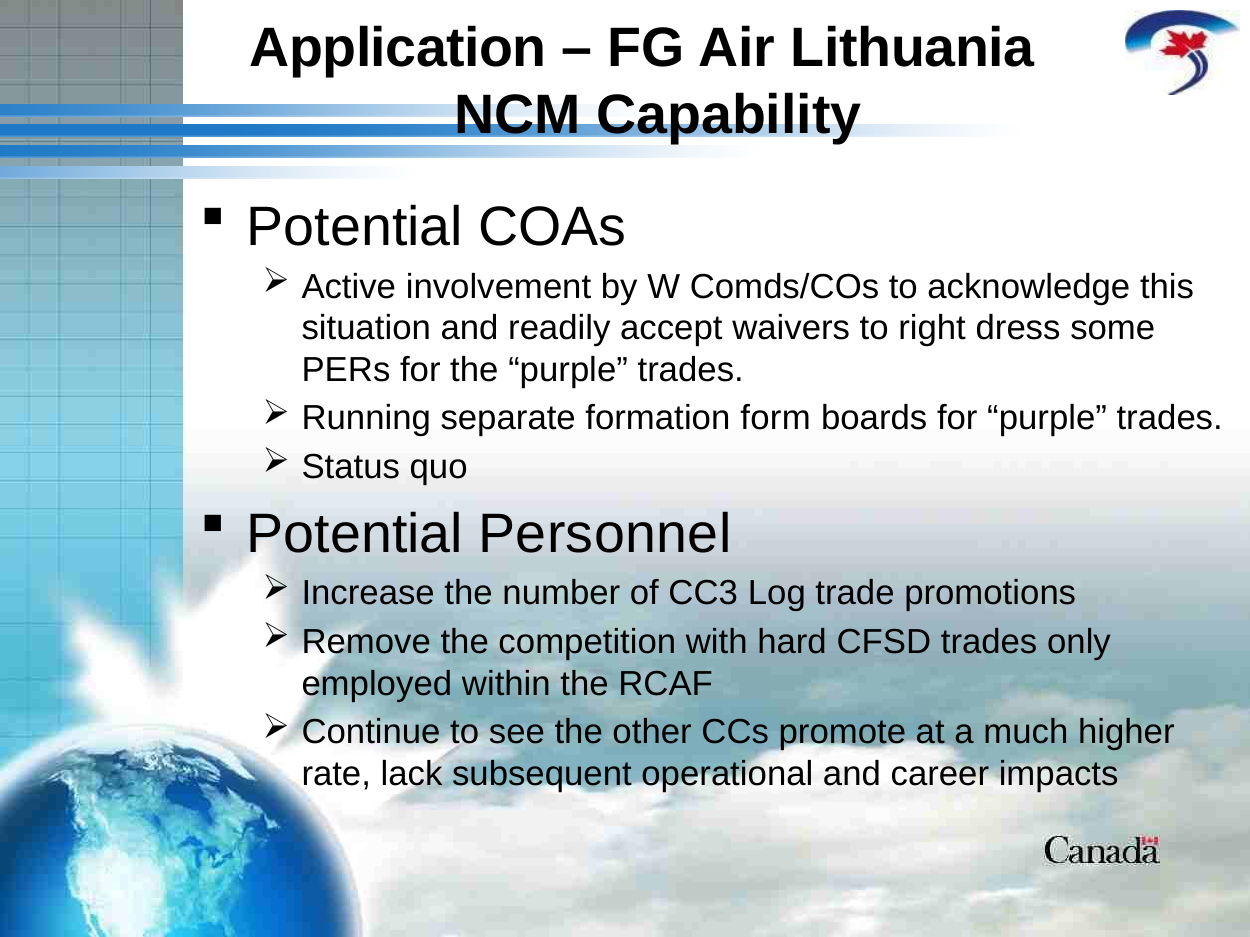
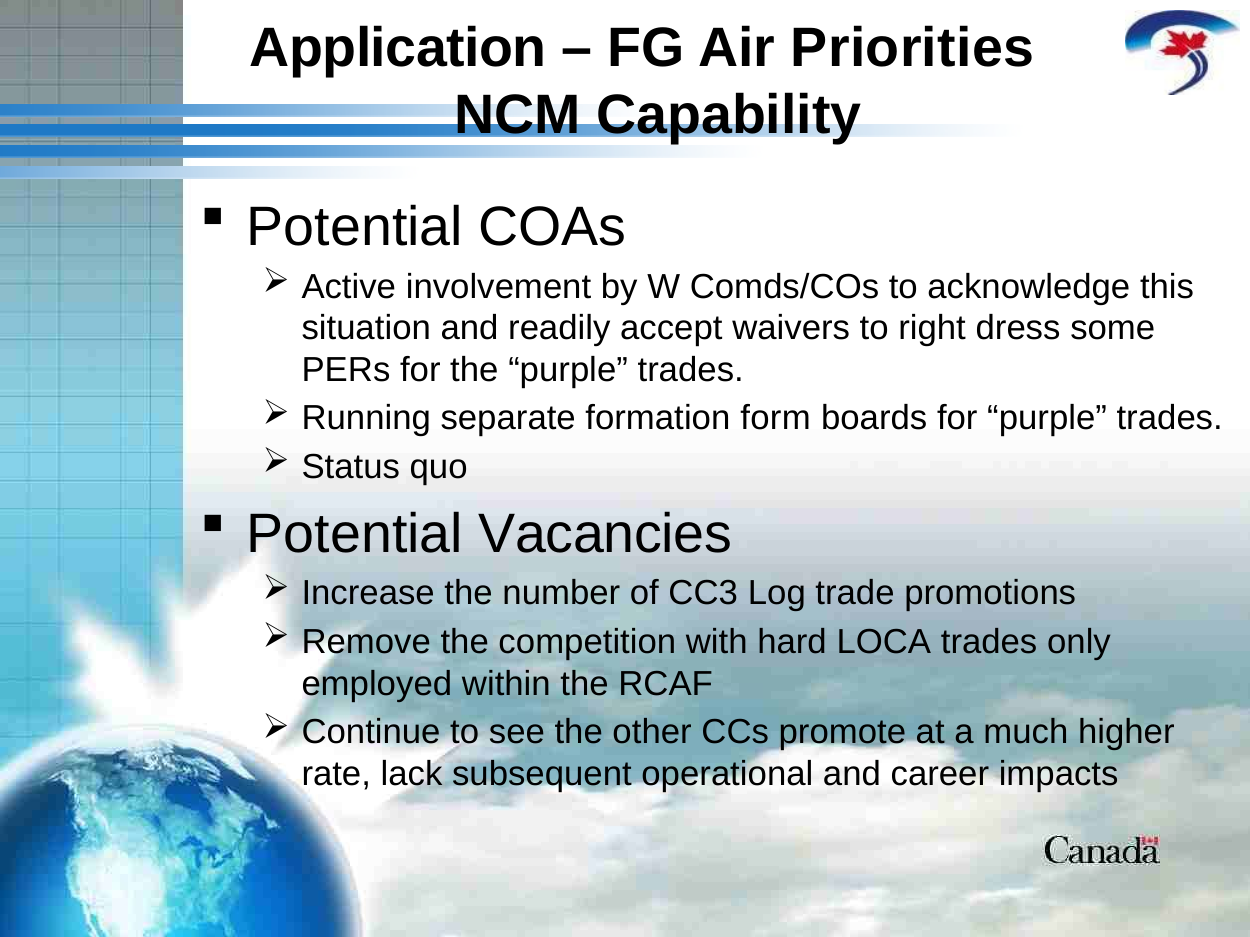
Lithuania: Lithuania -> Priorities (913, 49)
Personnel: Personnel -> Vacancies (605, 534)
CFSD: CFSD -> LOCA (884, 642)
